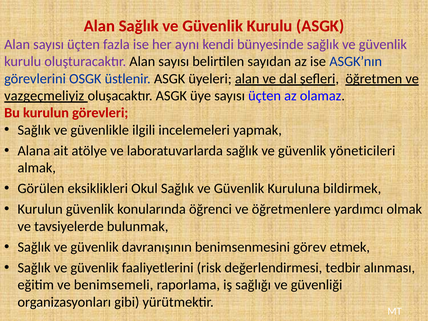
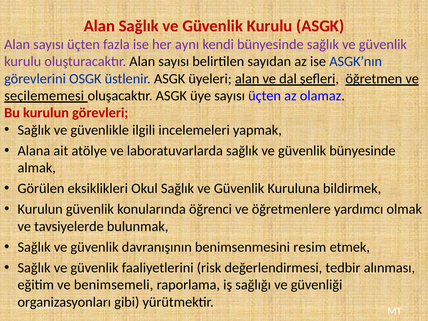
vazgeçmeliyiz: vazgeçmeliyiz -> seçilememesi (44, 96)
güvenlik yöneticileri: yöneticileri -> bünyesinde (362, 151)
görev: görev -> resim (310, 247)
